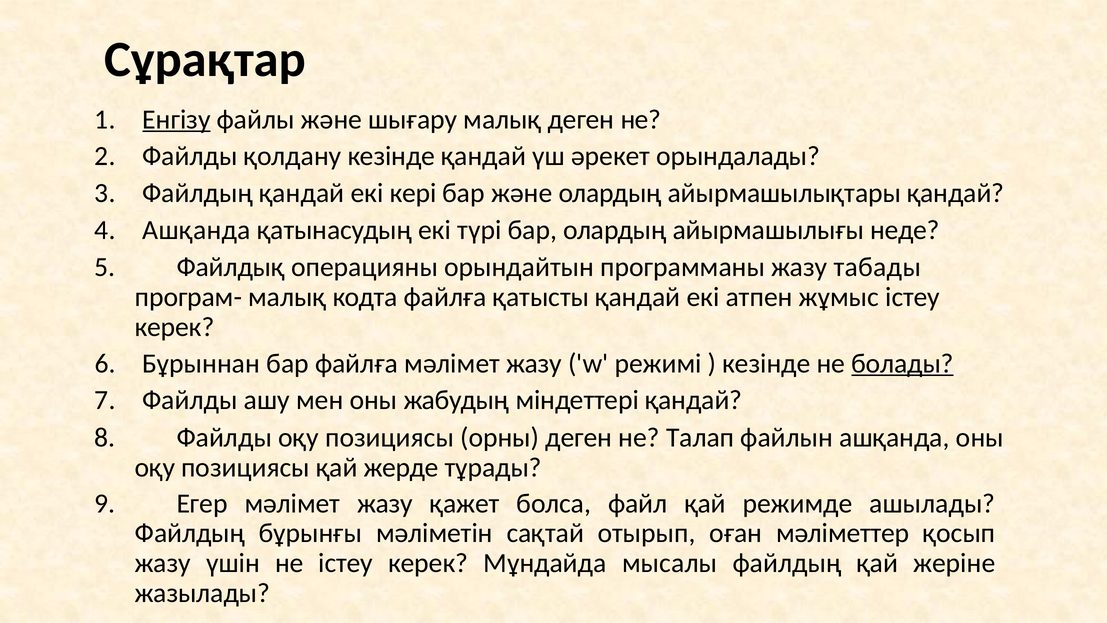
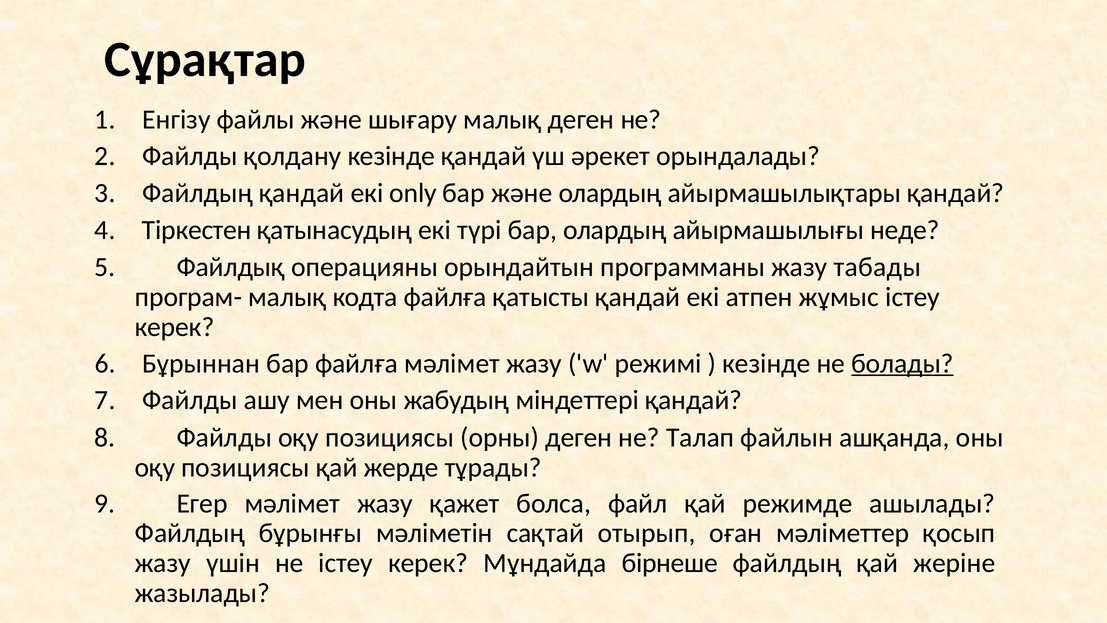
Енгізу underline: present -> none (176, 119)
кері: кері -> only (413, 193)
Ашқанда: Ашқанда -> Тіркестен (197, 230)
мысалы: мысалы -> бірнеше (670, 563)
